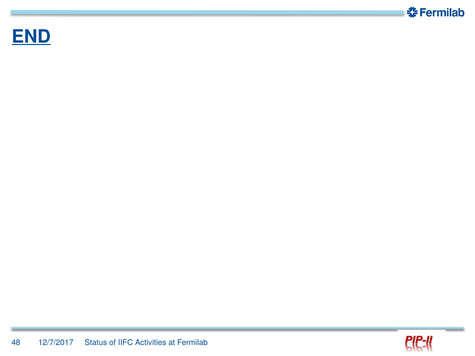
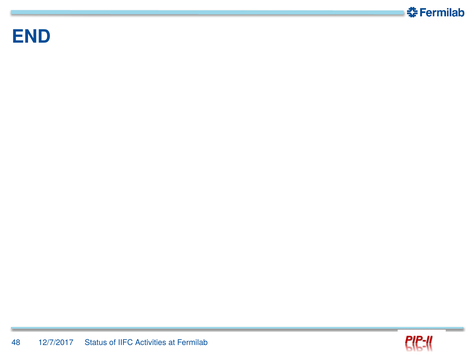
END underline: present -> none (31, 37)
